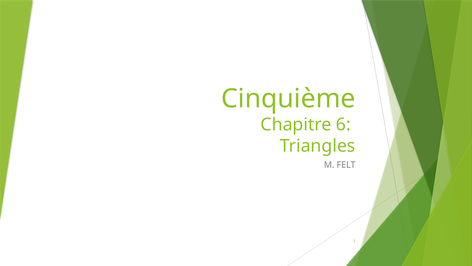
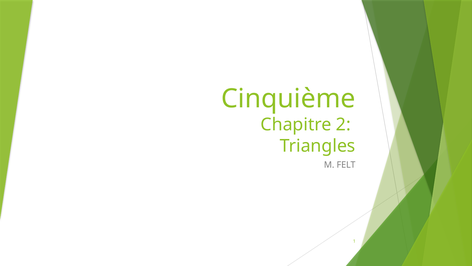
6: 6 -> 2 (343, 124)
